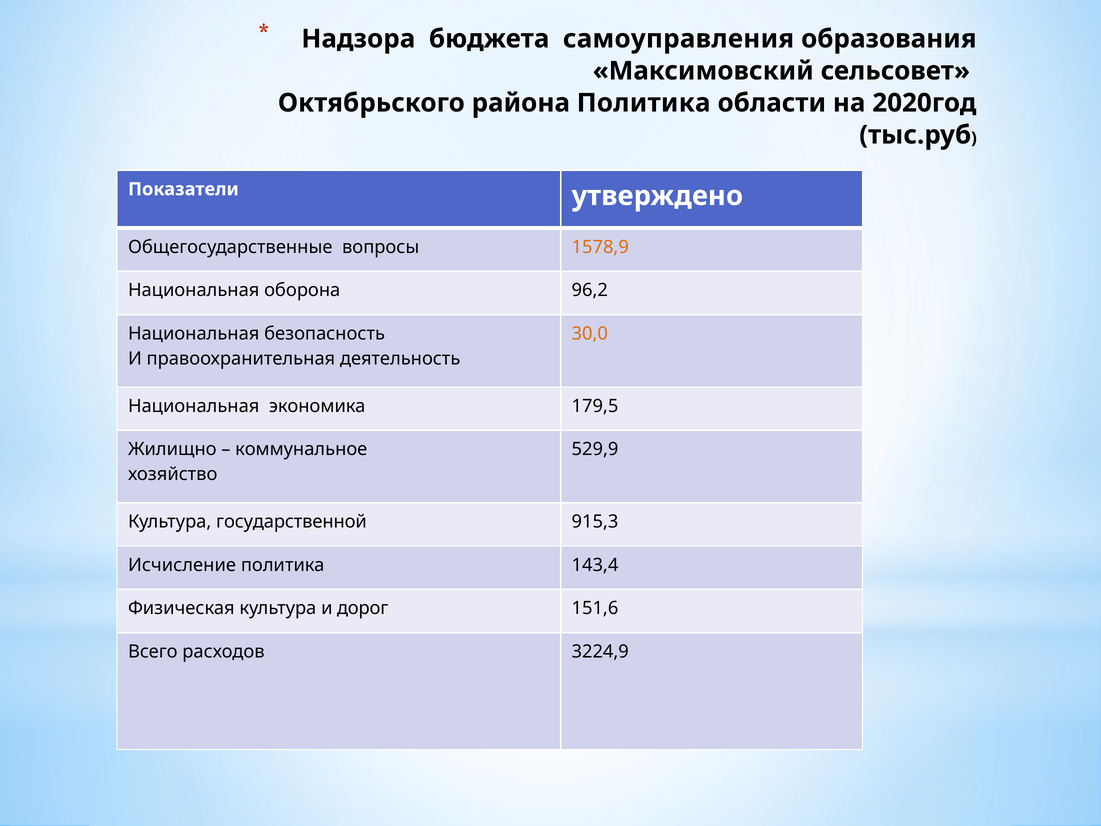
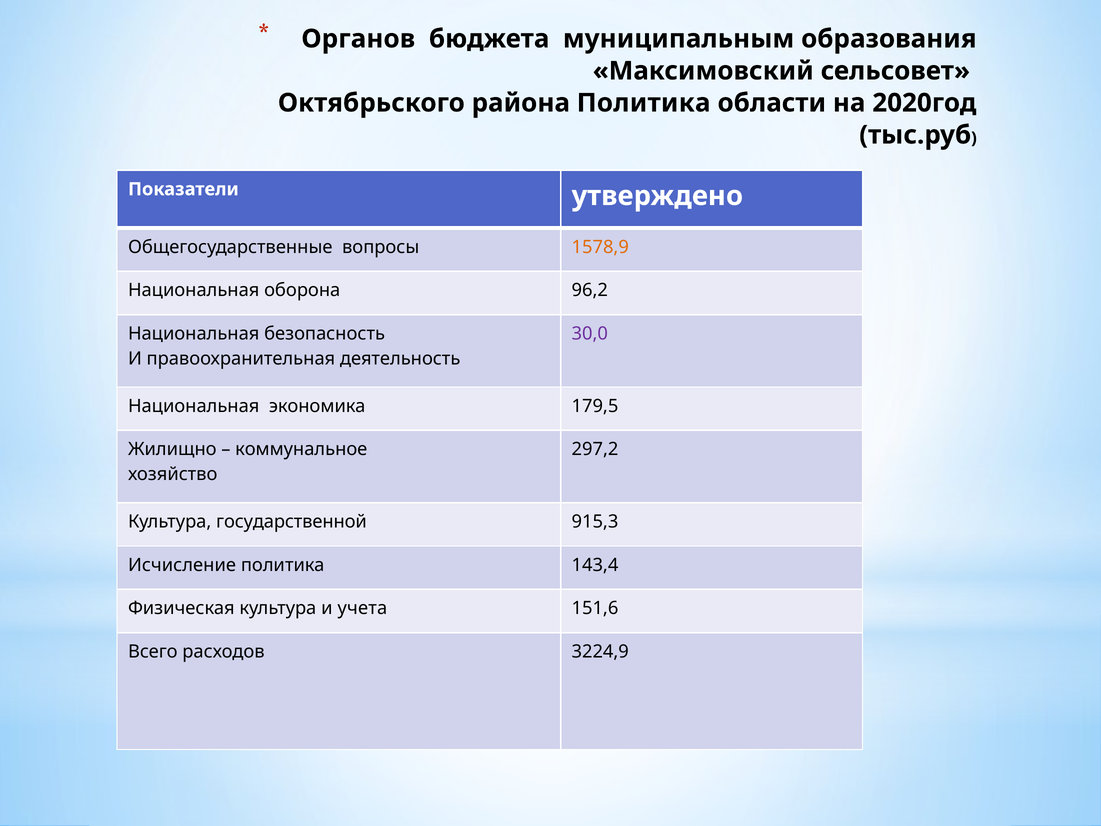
Надзора: Надзора -> Органов (358, 39)
самоуправления: самоуправления -> муниципальным (679, 39)
30,0 colour: orange -> purple (590, 334)
529,9: 529,9 -> 297,2 (595, 449)
дорог: дорог -> учета (362, 608)
